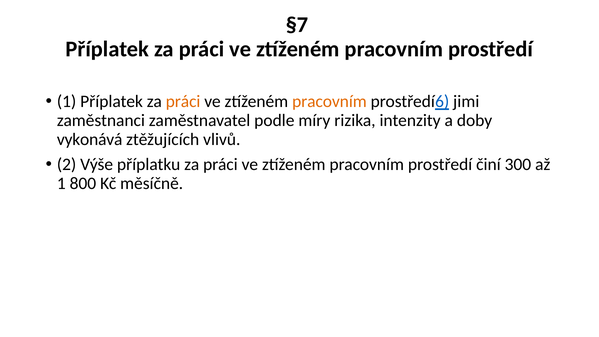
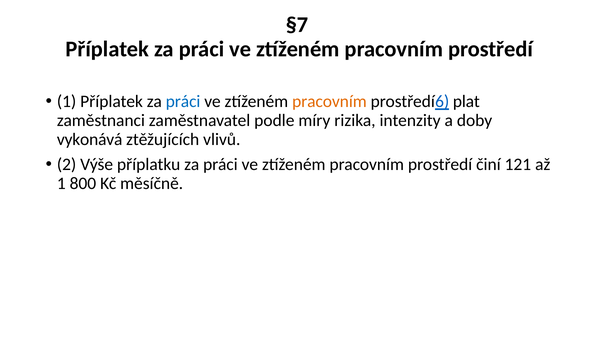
práci colour: orange -> blue (183, 102)
jimi: jimi -> plat (466, 102)
300: 300 -> 121 (518, 164)
